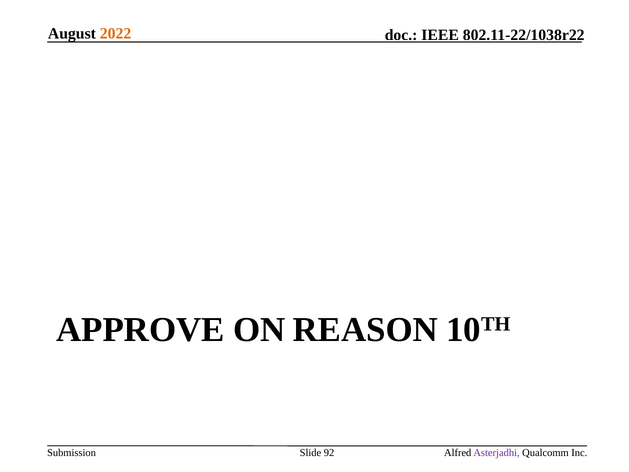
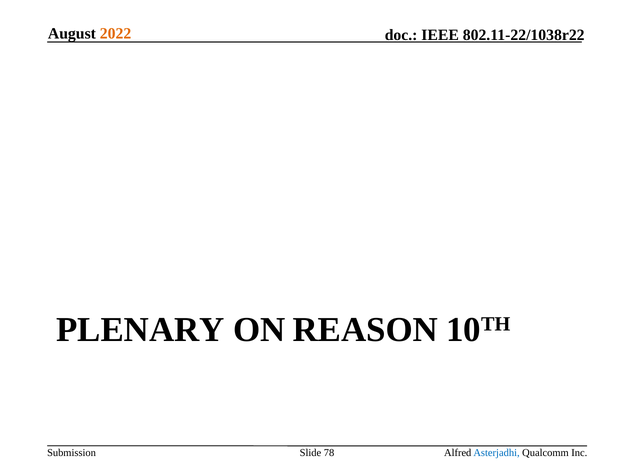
APPROVE: APPROVE -> PLENARY (140, 330)
92: 92 -> 78 (329, 452)
Asterjadhi colour: purple -> blue (497, 452)
